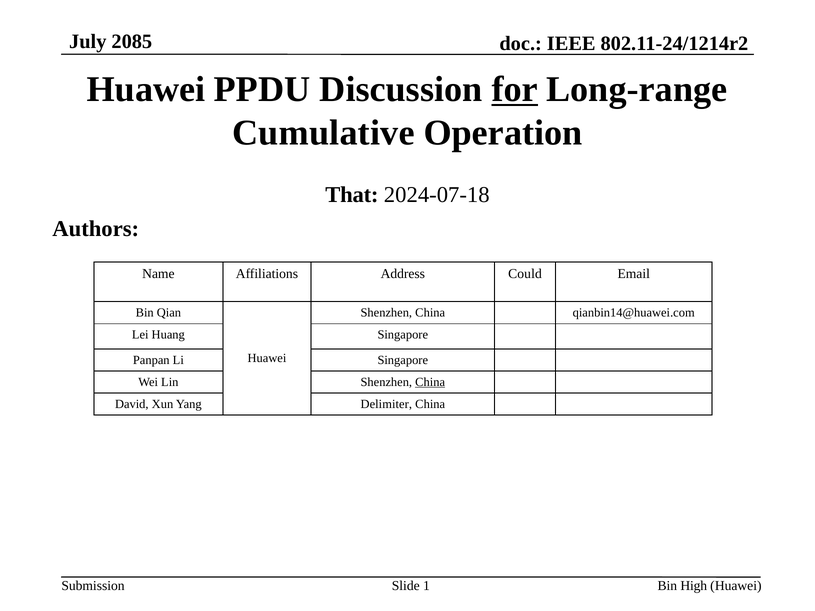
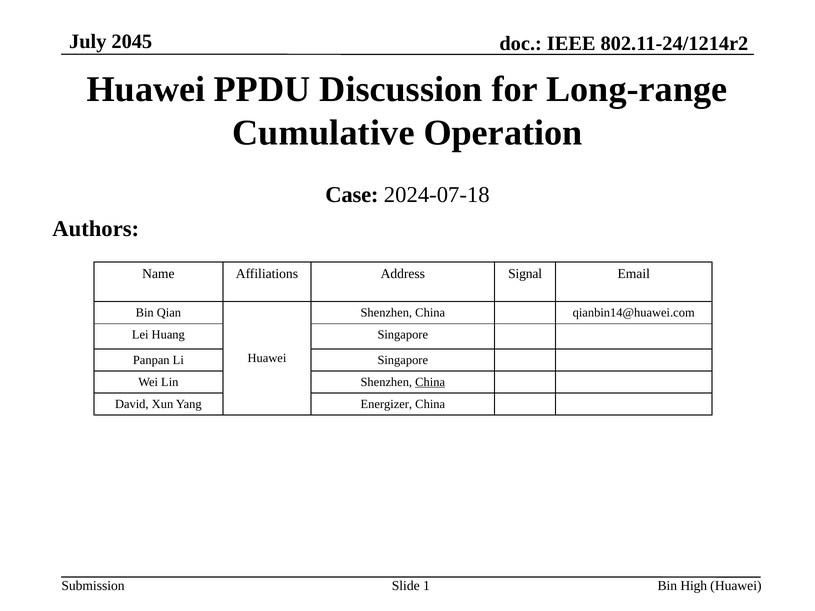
2085: 2085 -> 2045 (132, 42)
for underline: present -> none (515, 89)
That: That -> Case (352, 195)
Could: Could -> Signal (525, 274)
Delimiter: Delimiter -> Energizer (386, 404)
